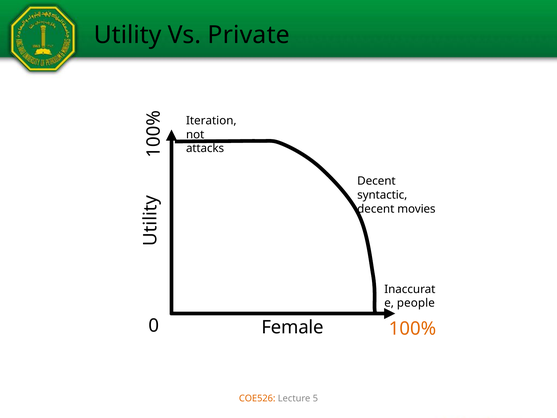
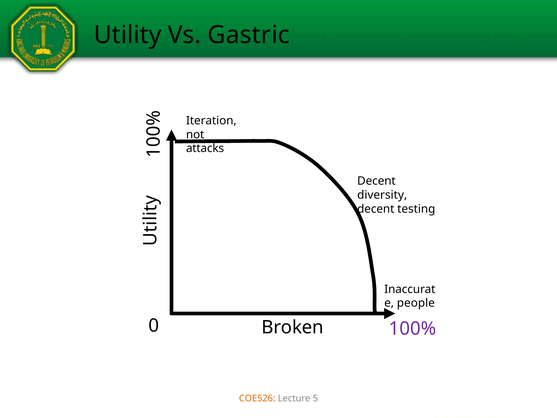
Private: Private -> Gastric (249, 35)
syntactic: syntactic -> diversity (382, 195)
movies: movies -> testing (416, 209)
100% colour: orange -> purple (413, 329)
Female: Female -> Broken (293, 327)
